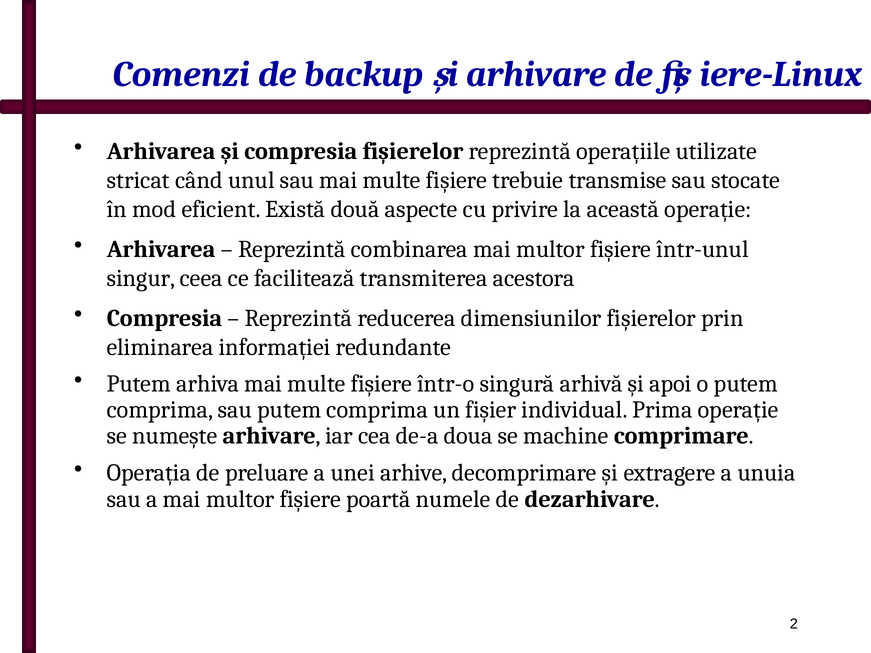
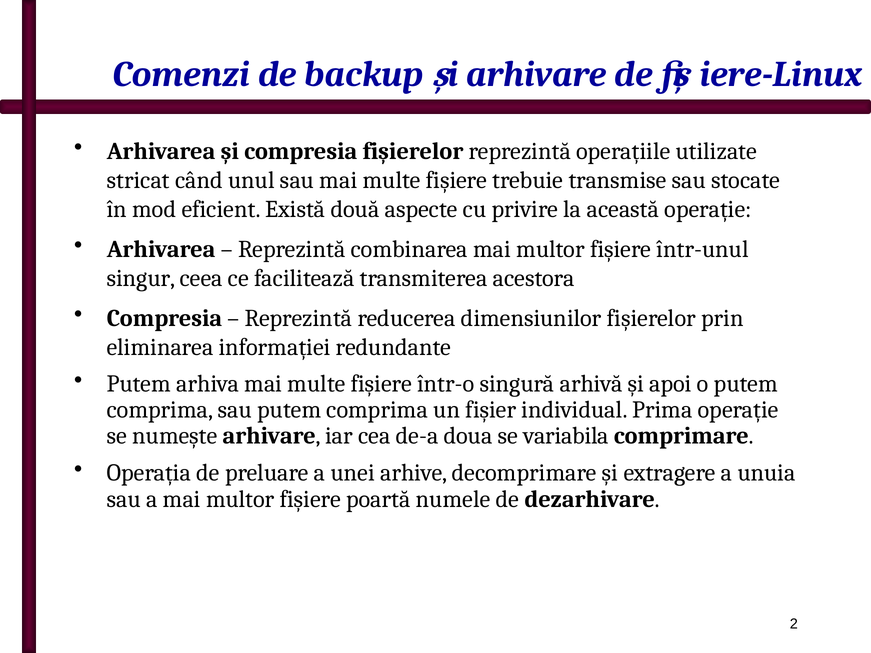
machine: machine -> variabila (566, 436)
